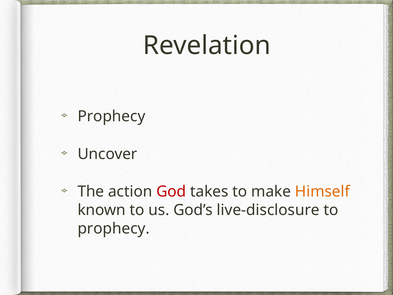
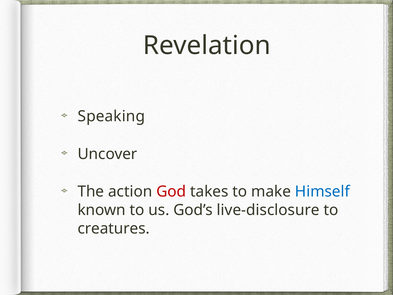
Prophecy: Prophecy -> Speaking (111, 116)
Himself colour: orange -> blue (322, 191)
prophecy: prophecy -> creatures (114, 228)
